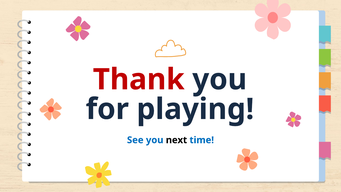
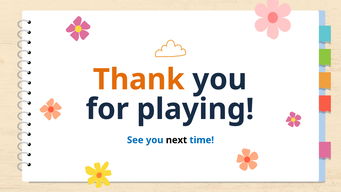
Thank colour: red -> orange (139, 79)
